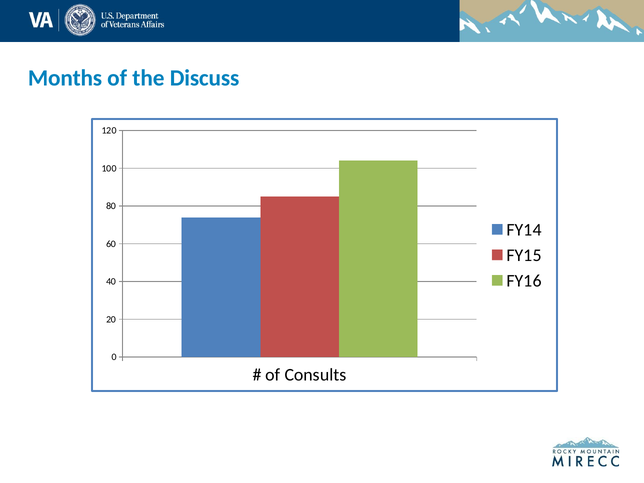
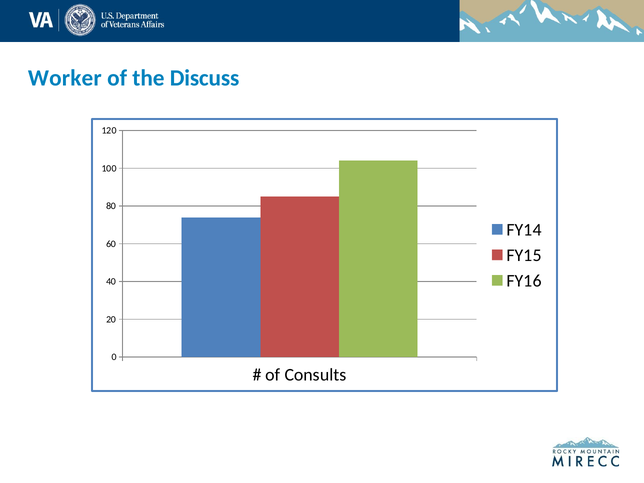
Months: Months -> Worker (65, 78)
